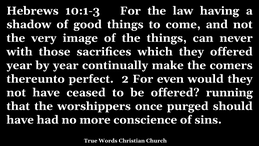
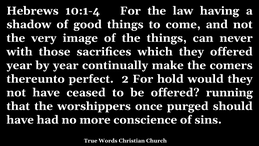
10:1-3: 10:1-3 -> 10:1-4 (83, 11)
even: even -> hold (170, 79)
